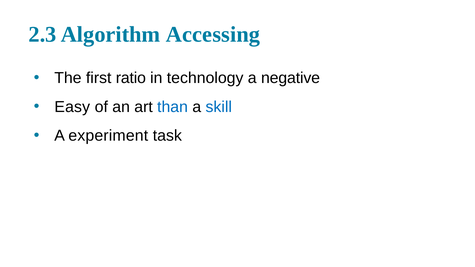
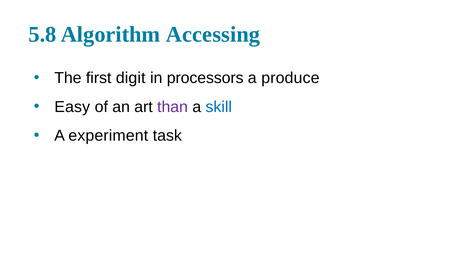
2.3: 2.3 -> 5.8 (42, 35)
ratio: ratio -> digit (131, 78)
technology: technology -> processors (205, 78)
negative: negative -> produce (290, 78)
than colour: blue -> purple (173, 107)
